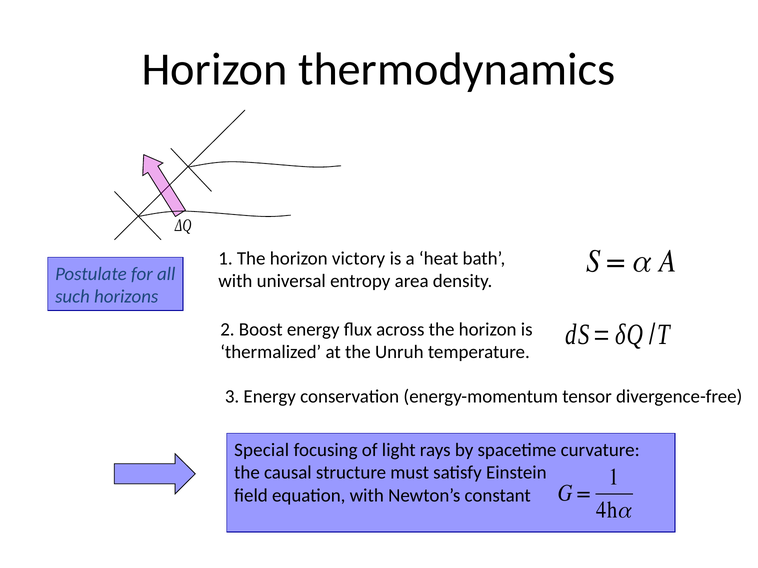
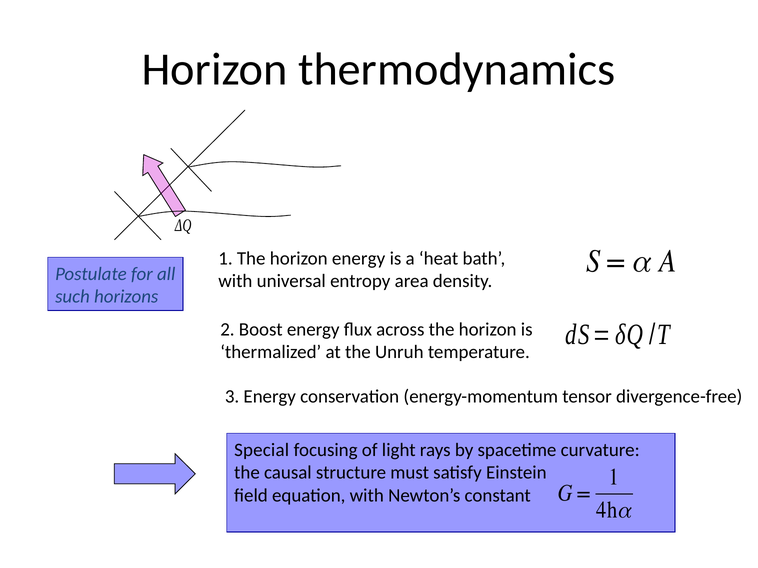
horizon victory: victory -> energy (359, 259)
